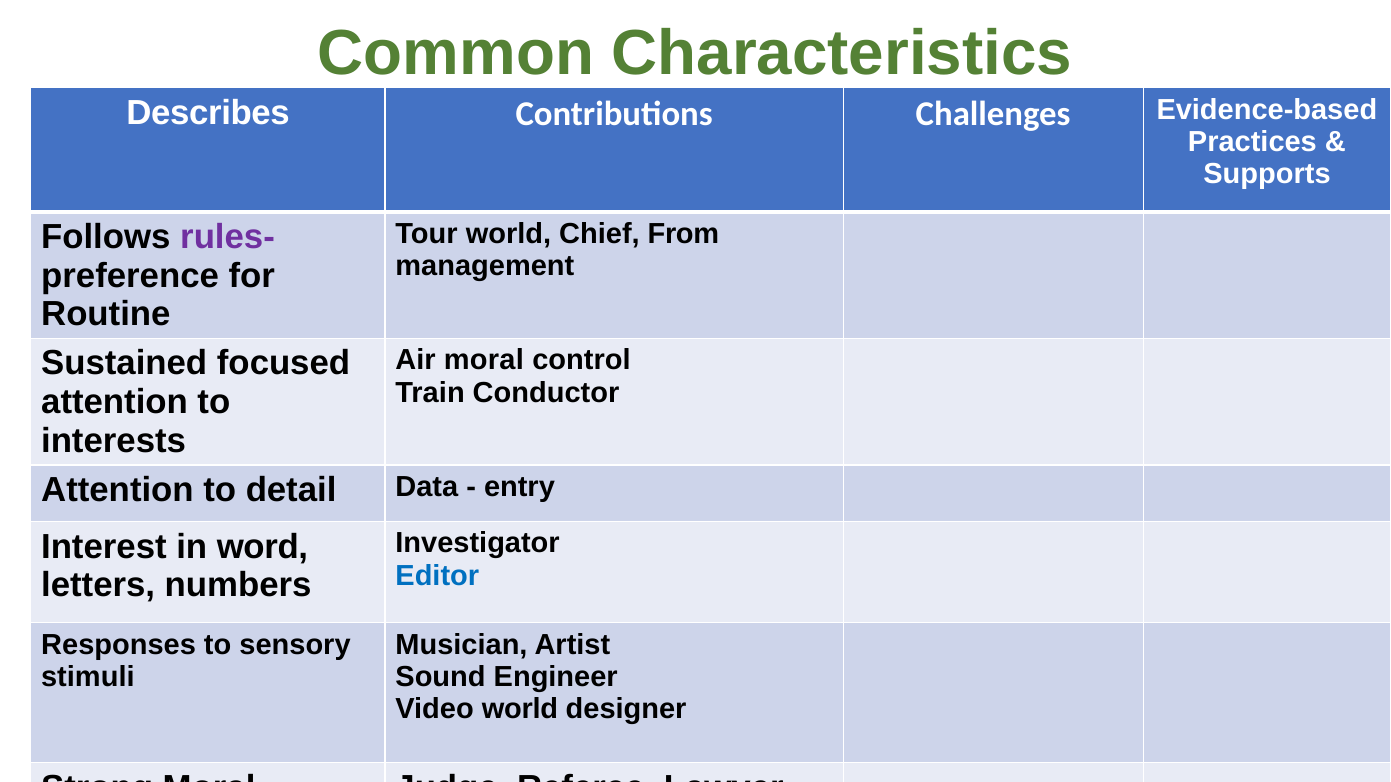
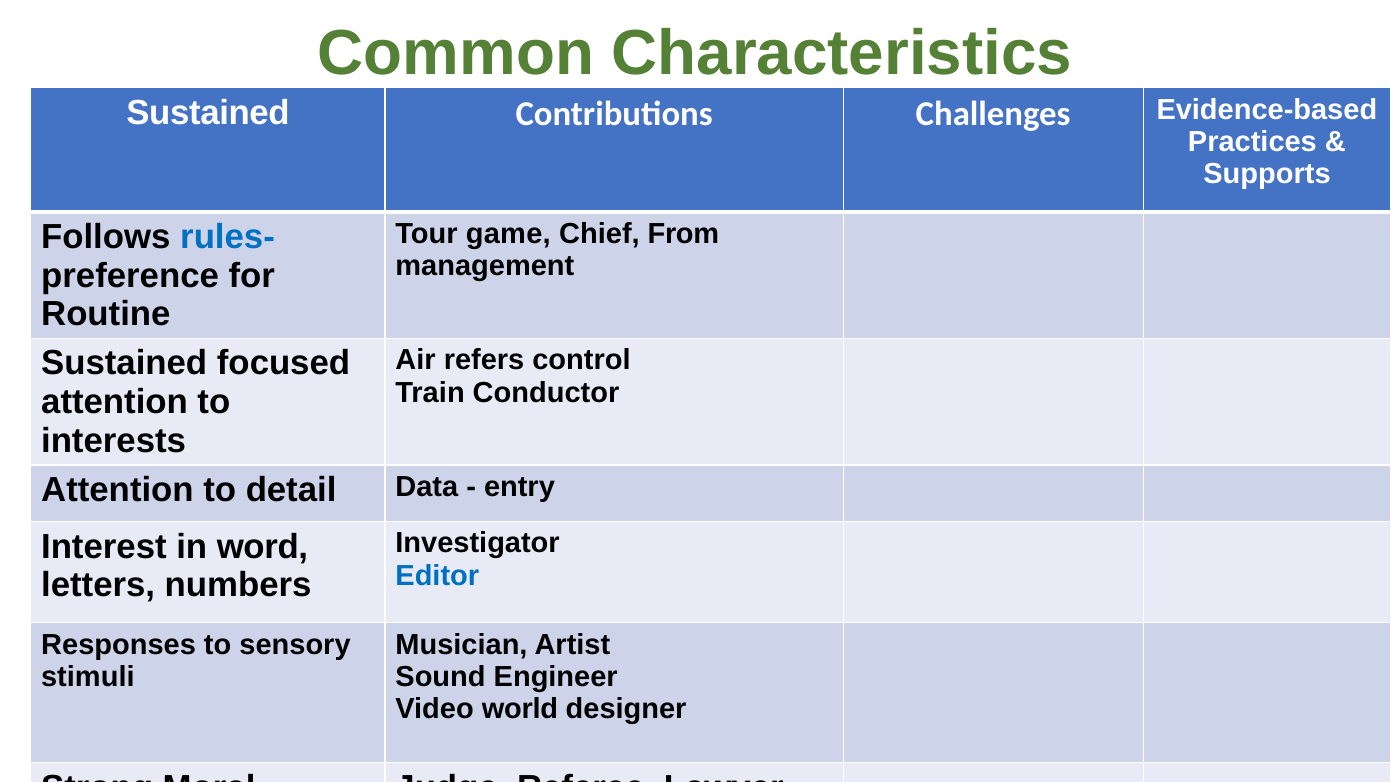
Describes: Describes -> Sustained (208, 113)
Tour world: world -> game (508, 234)
rules- colour: purple -> blue (228, 237)
Air moral: moral -> refers (484, 360)
